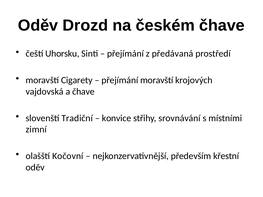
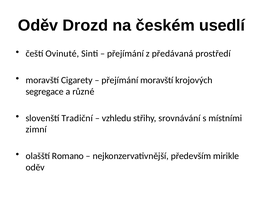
českém čhave: čhave -> usedlí (222, 25)
Uhorsku: Uhorsku -> Ovinuté (62, 54)
vajdovská: vajdovská -> segregace (45, 92)
a čhave: čhave -> různé (83, 92)
konvice: konvice -> vzhledu (117, 118)
Kočovní: Kočovní -> Romano (68, 156)
křestní: křestní -> mirikle (226, 156)
